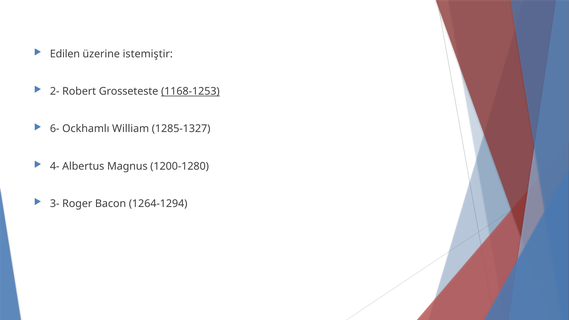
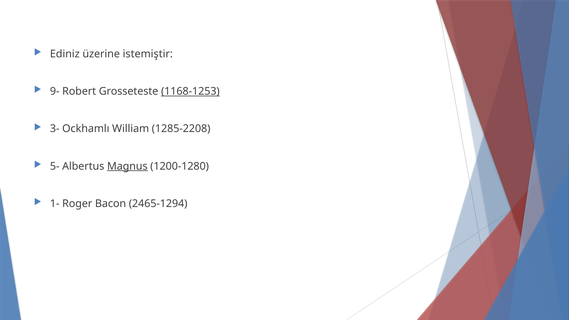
Edilen: Edilen -> Ediniz (65, 54)
2-: 2- -> 9- (55, 91)
6-: 6- -> 3- (55, 129)
1285-1327: 1285-1327 -> 1285-2208 (181, 129)
4-: 4- -> 5- (55, 166)
Magnus underline: none -> present (127, 166)
3-: 3- -> 1- (55, 204)
1264-1294: 1264-1294 -> 2465-1294 (158, 204)
